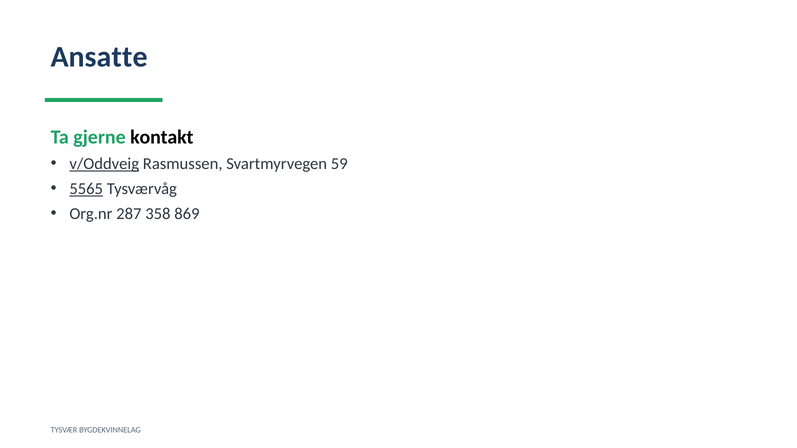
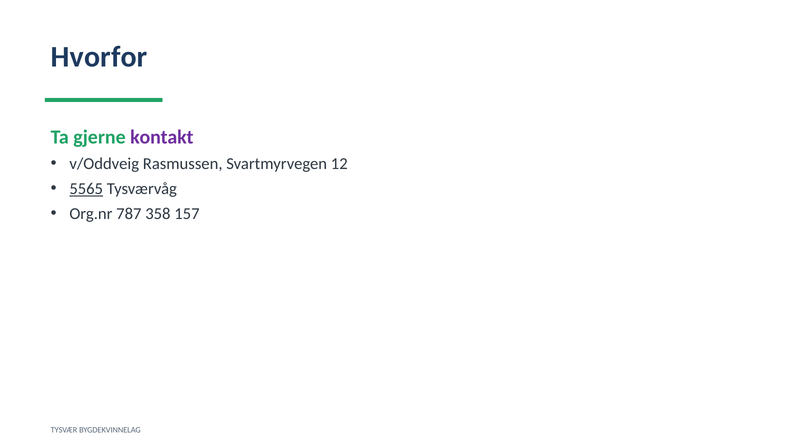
Ansatte: Ansatte -> Hvorfor (99, 57)
kontakt colour: black -> purple (162, 137)
v/Oddveig underline: present -> none (104, 164)
59: 59 -> 12 (339, 164)
287: 287 -> 787 (129, 214)
869: 869 -> 157 (187, 214)
